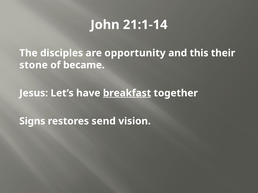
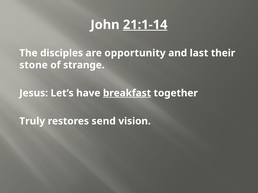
21:1-14 underline: none -> present (145, 25)
this: this -> last (199, 53)
became: became -> strange (84, 65)
Signs: Signs -> Truly (32, 121)
